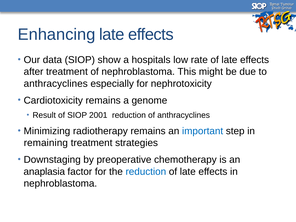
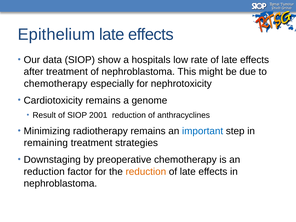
Enhancing: Enhancing -> Epithelium (57, 34)
anthracyclines: anthracyclines -> chemotherapy (56, 84)
anaplasia: anaplasia -> reduction (44, 172)
reduction colour: blue -> orange (146, 172)
